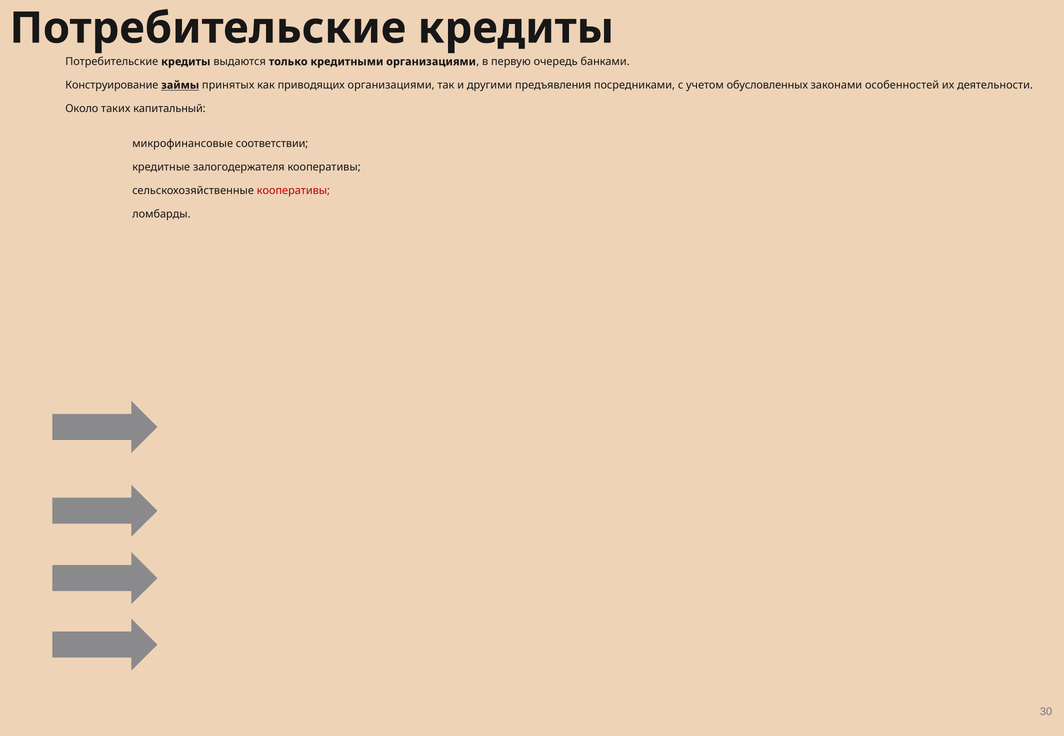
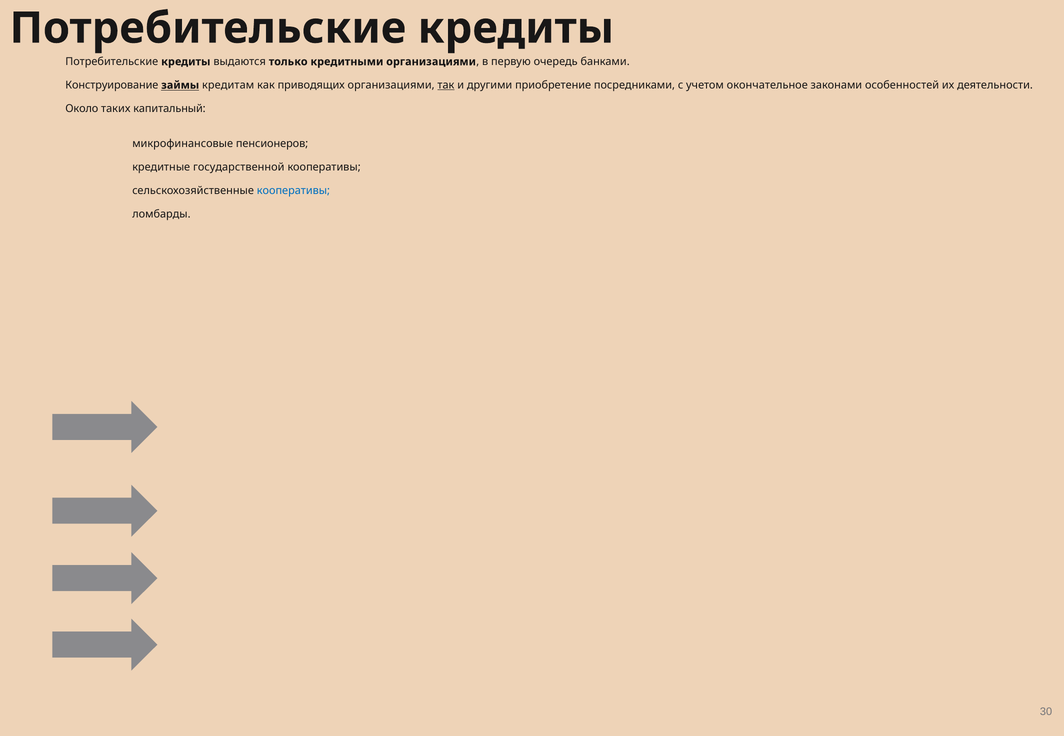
принятых: принятых -> кредитам (228, 85)
так underline: none -> present (446, 85)
предъявления: предъявления -> приобретение (553, 85)
обусловленных: обусловленных -> окончательное (767, 85)
соответствии: соответствии -> пенсионеров (272, 144)
залогодержателя: залогодержателя -> государственной (239, 168)
кооперативы colour: red -> blue (293, 191)
